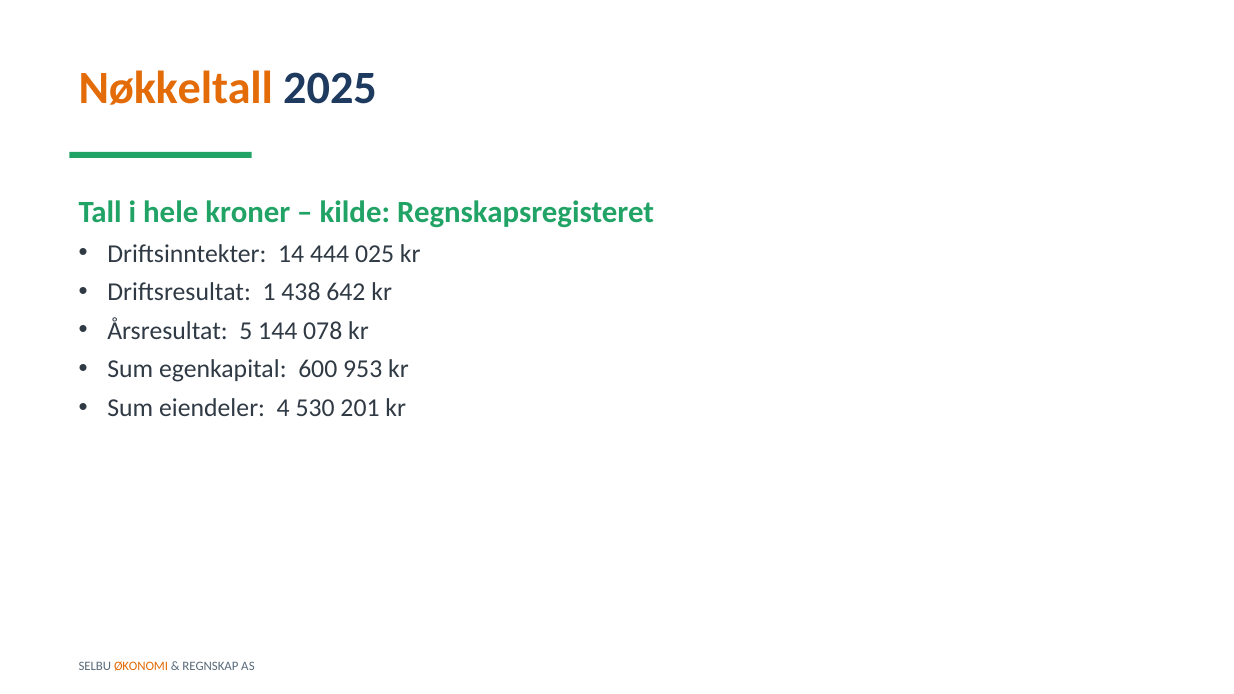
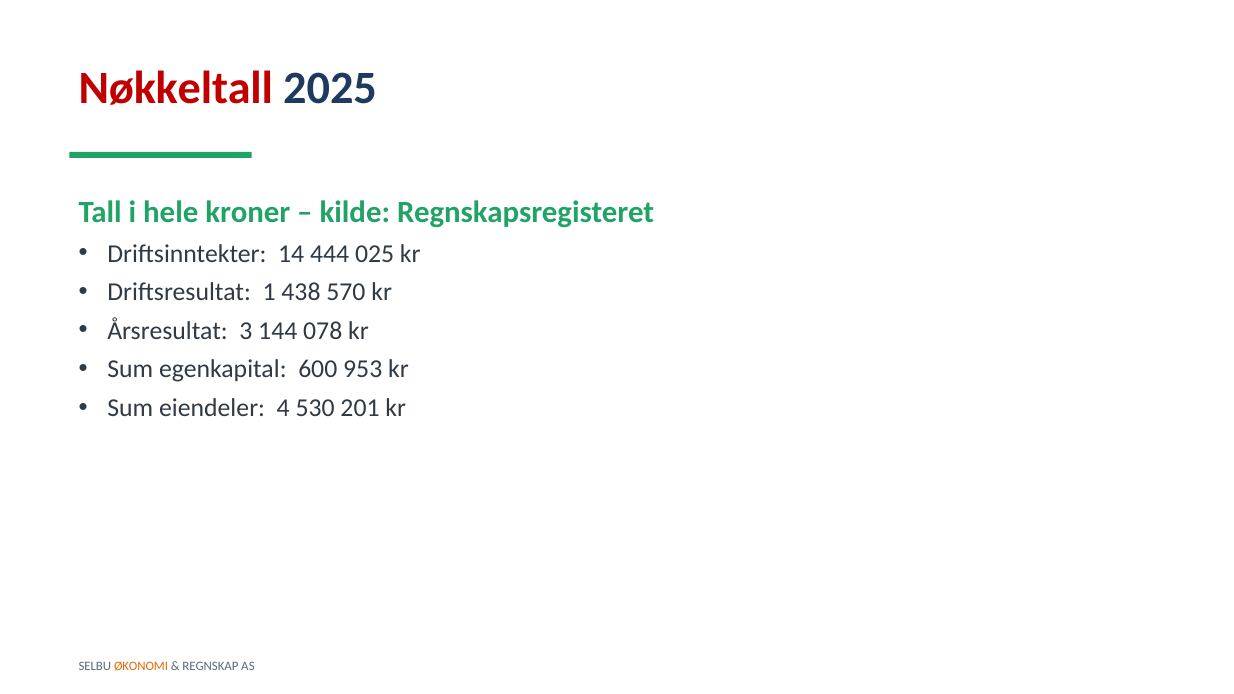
Nøkkeltall colour: orange -> red (176, 88)
642: 642 -> 570 (346, 292)
5: 5 -> 3 (246, 331)
